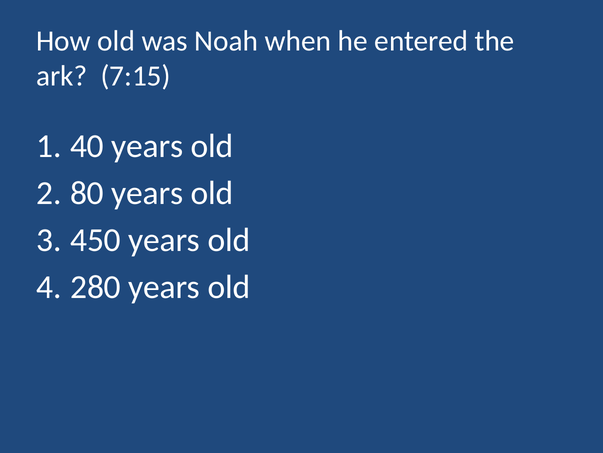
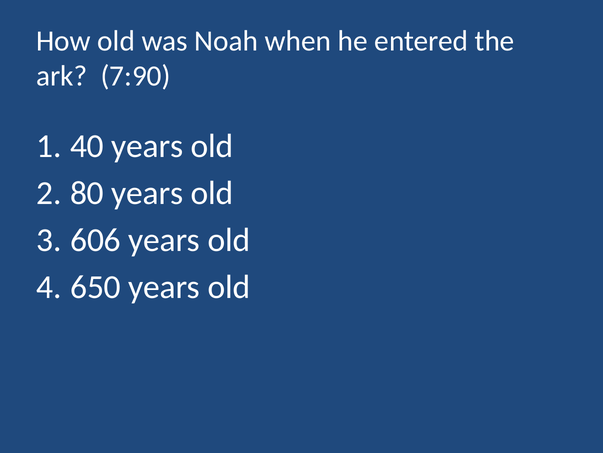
7:15: 7:15 -> 7:90 (136, 76)
450: 450 -> 606 (96, 240)
280: 280 -> 650 (96, 287)
